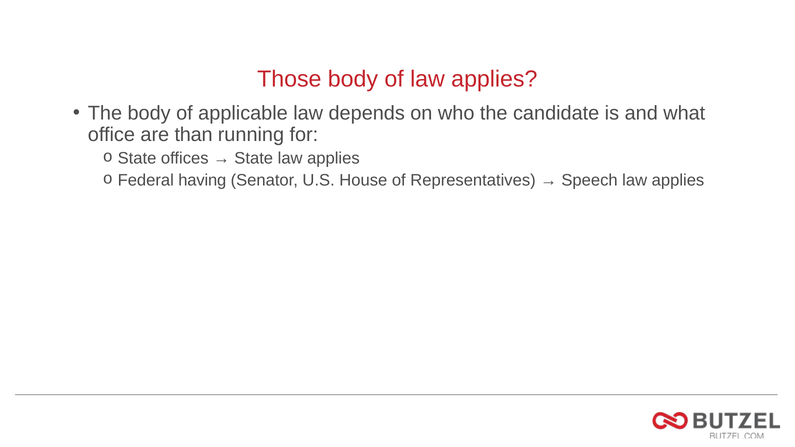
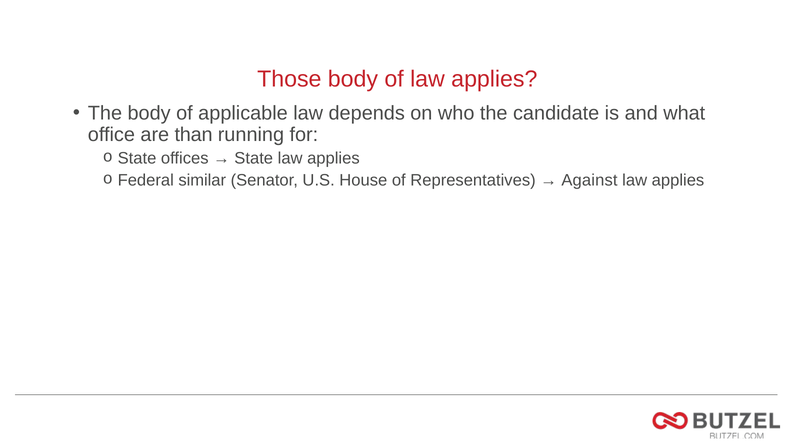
having: having -> similar (202, 181)
Speech: Speech -> Against (589, 181)
